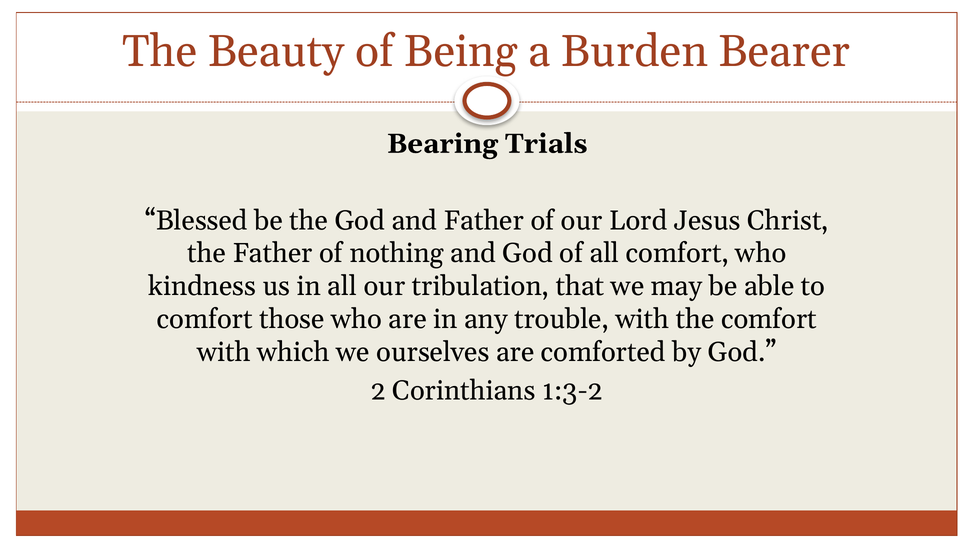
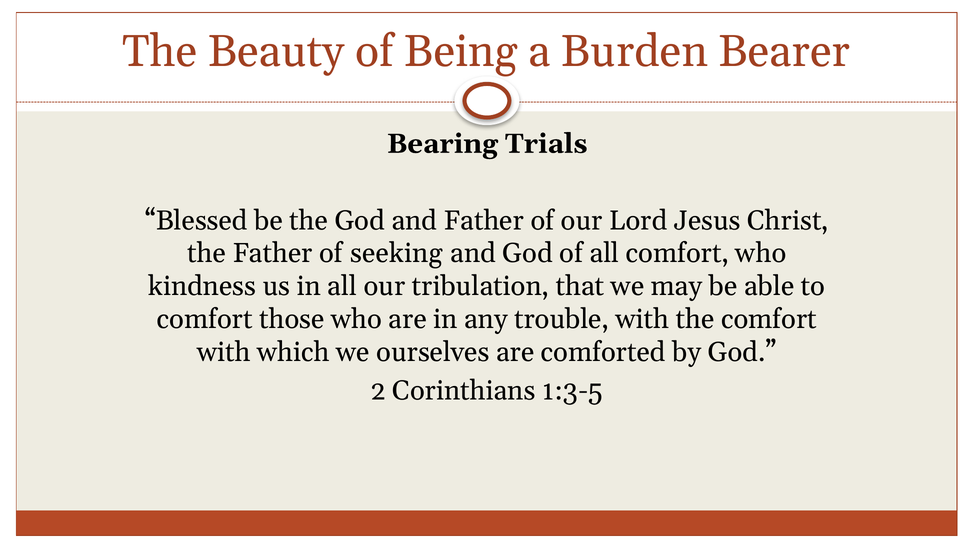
nothing: nothing -> seeking (396, 253)
1:3-2: 1:3-2 -> 1:3-5 (573, 390)
